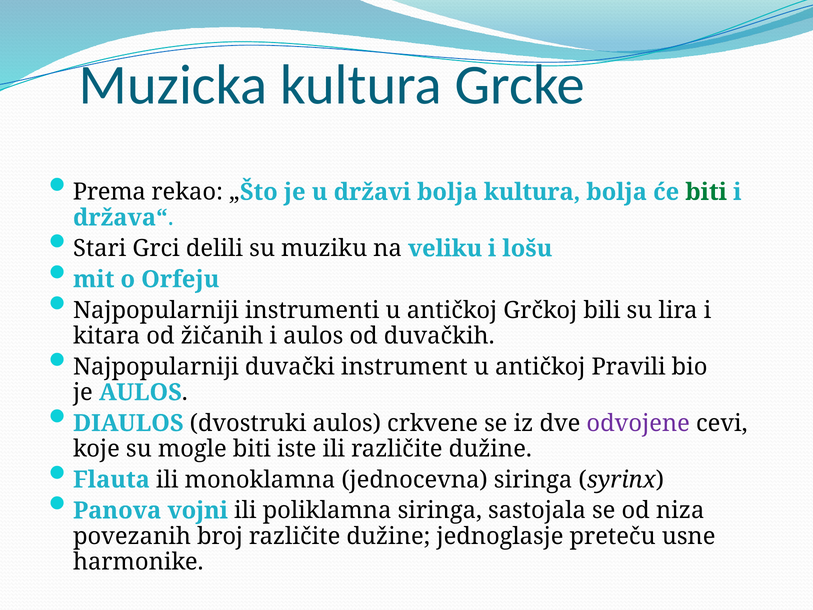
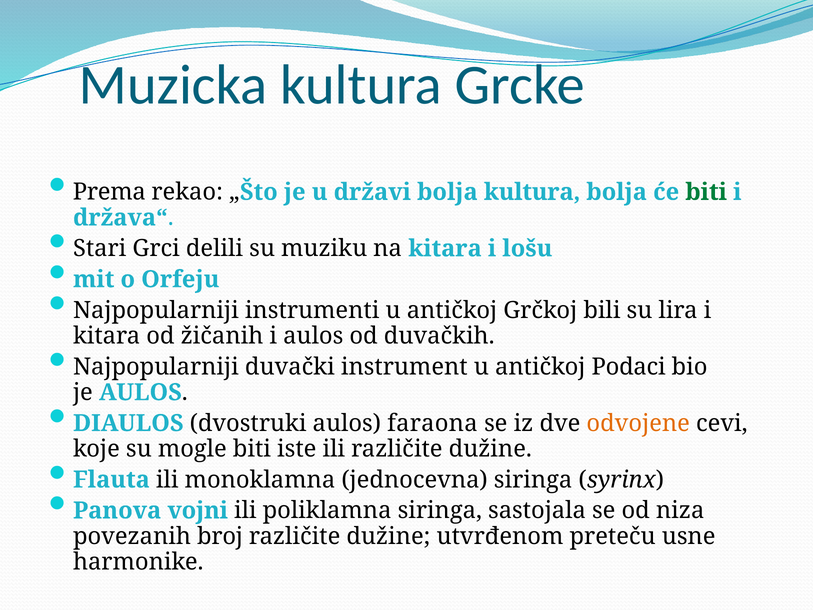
na veliku: veliku -> kitara (445, 248)
Pravili: Pravili -> Podaci (629, 367)
crkvene: crkvene -> faraona (432, 423)
odvojene colour: purple -> orange (638, 423)
jednoglasje: jednoglasje -> utvrđenom (500, 536)
